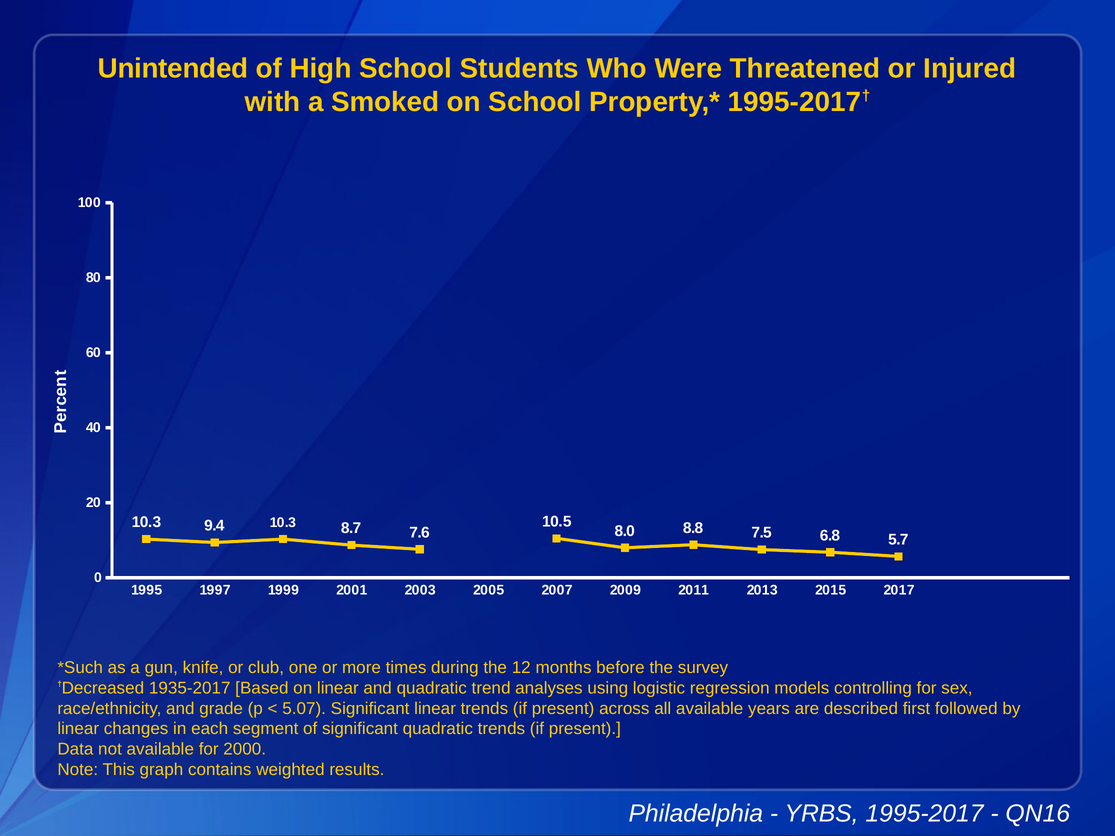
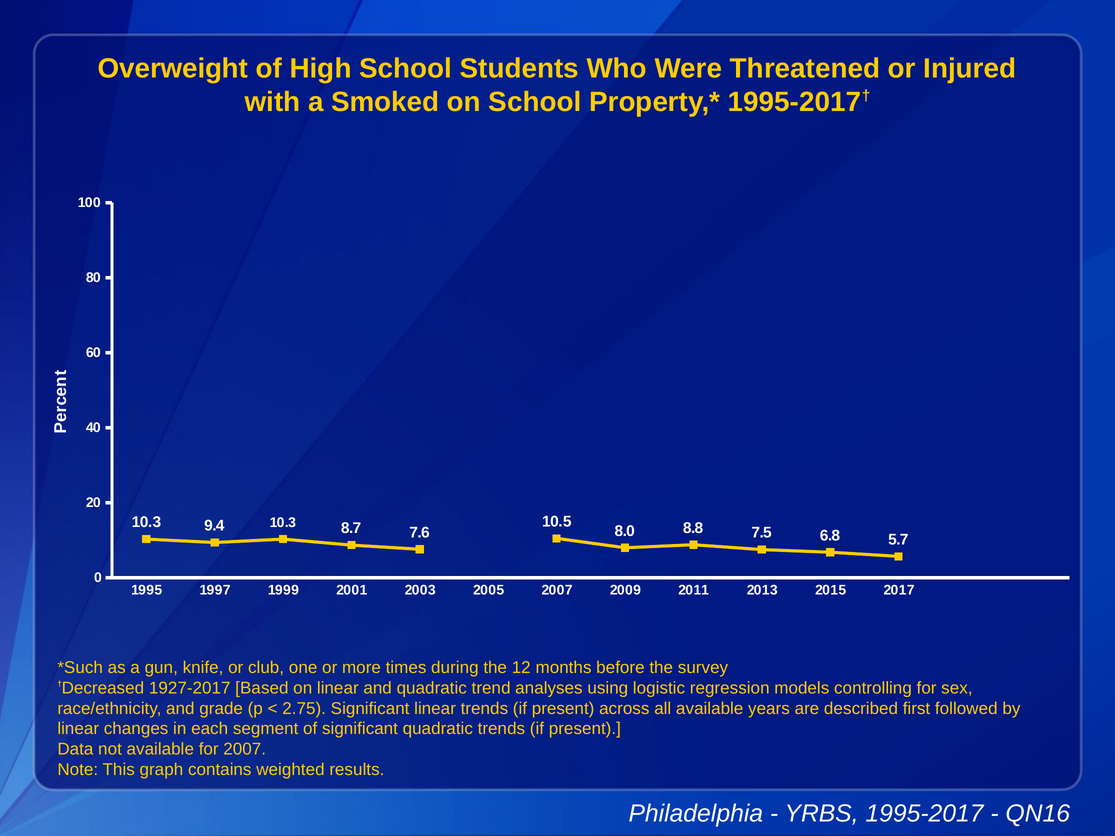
Unintended: Unintended -> Overweight (173, 69)
1935-2017: 1935-2017 -> 1927-2017 (190, 688)
5.07: 5.07 -> 2.75 (304, 709)
for 2000: 2000 -> 2007 (245, 750)
